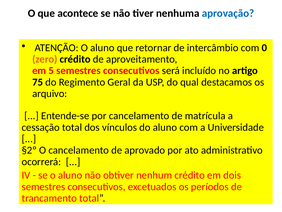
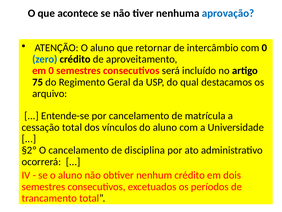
zero colour: orange -> blue (45, 59)
em 5: 5 -> 0 (51, 70)
aprovado: aprovado -> disciplina (145, 150)
